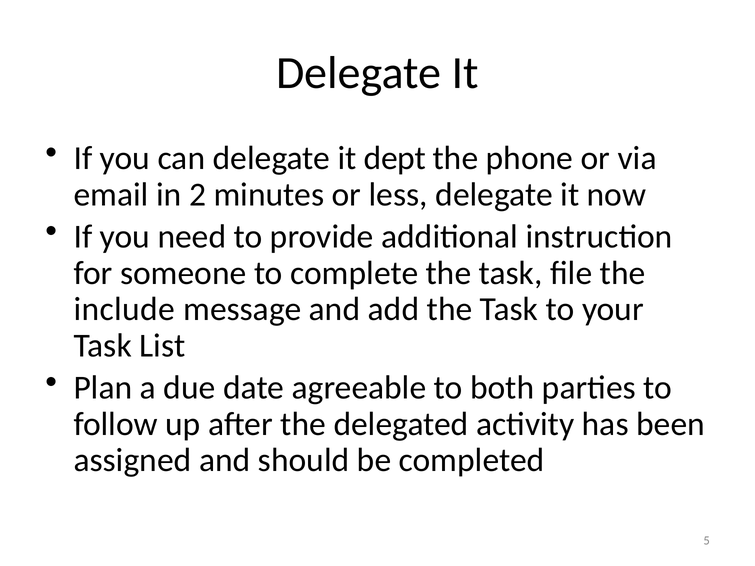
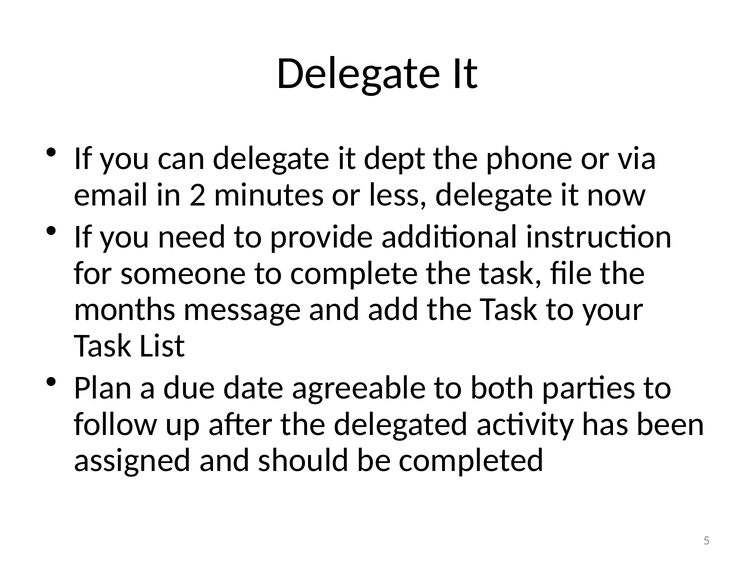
include: include -> months (125, 309)
